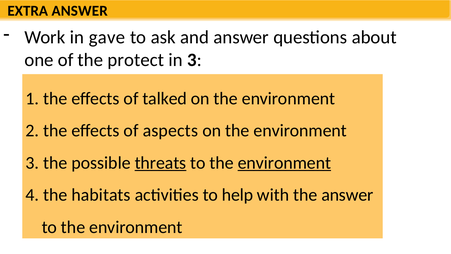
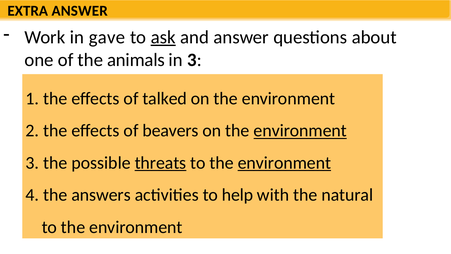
ask underline: none -> present (163, 37)
protect: protect -> animals (136, 60)
aspects: aspects -> beavers (171, 131)
environment underline: none -> present (300, 131)
habitats: habitats -> answers (101, 195)
the answer: answer -> natural (347, 195)
